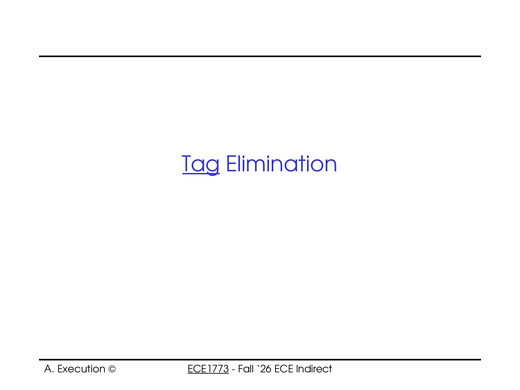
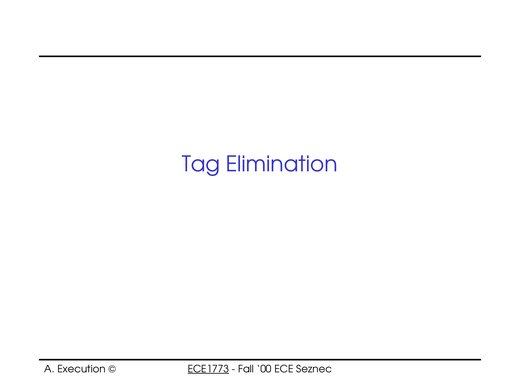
Tag underline: present -> none (201, 164)
26: 26 -> 00 (264, 369)
Indirect: Indirect -> Seznec (314, 369)
